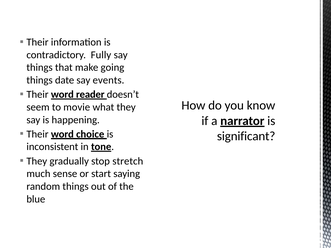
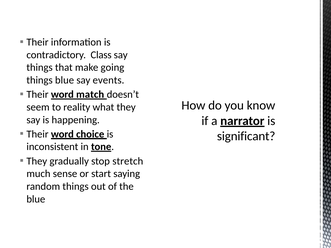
Fully: Fully -> Class (101, 55)
things date: date -> blue (65, 80)
reader: reader -> match (90, 95)
movie: movie -> reality (77, 107)
